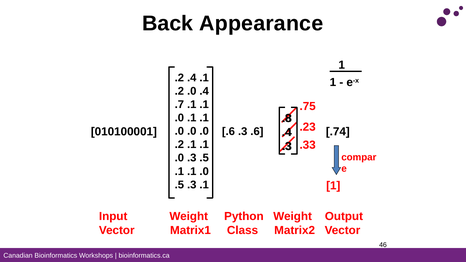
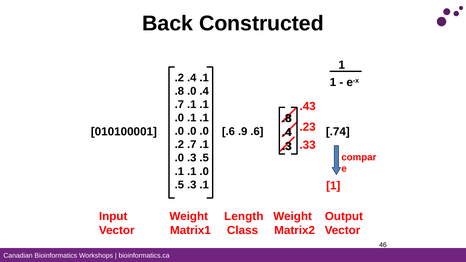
Appearance: Appearance -> Constructed (261, 23)
.2: .2 -> .8 (179, 91)
.75: .75 -> .43 (308, 106)
.6 .3: .3 -> .9 (243, 132)
.2 .1: .1 -> .7 (192, 145)
Python: Python -> Length (244, 216)
